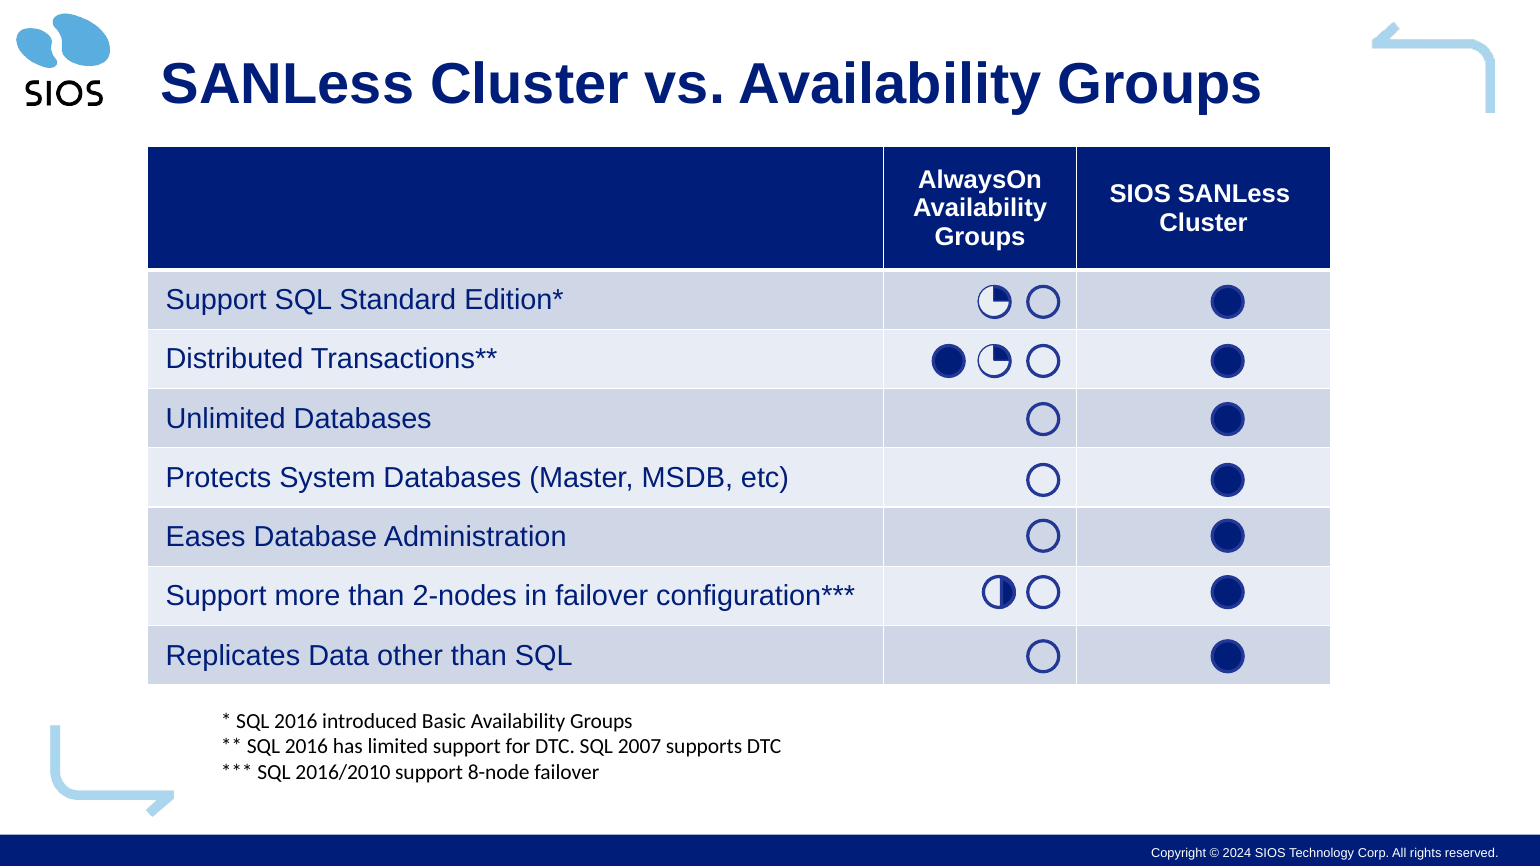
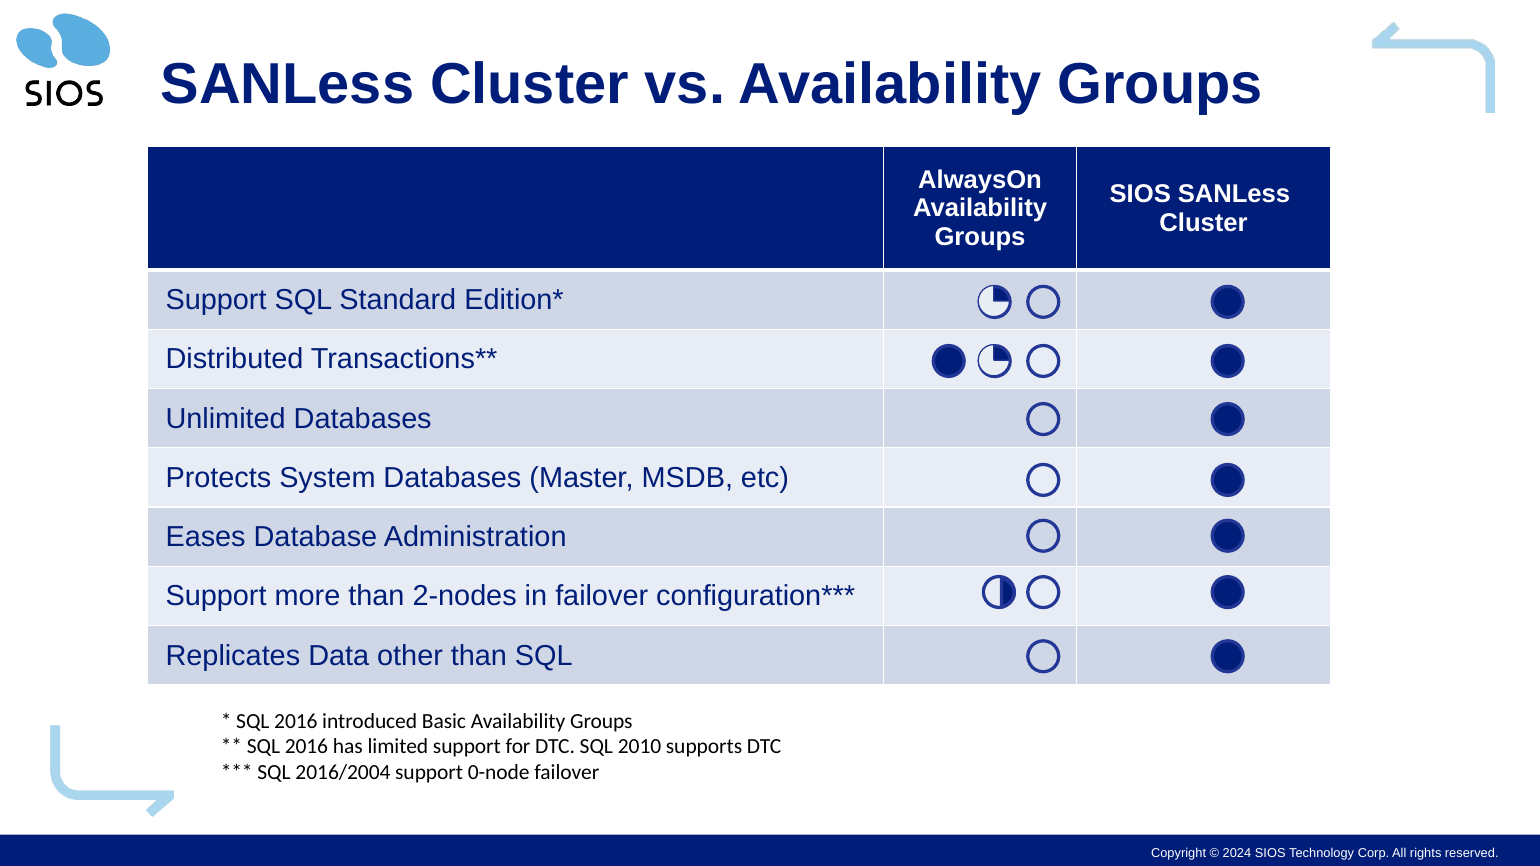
2007: 2007 -> 2010 (640, 747)
2016/2010: 2016/2010 -> 2016/2004 (343, 773)
8-node: 8-node -> 0-node (499, 773)
